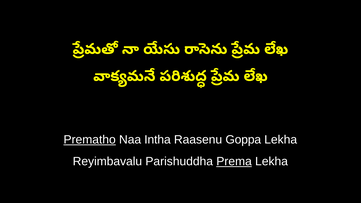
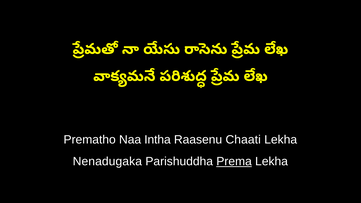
Prematho underline: present -> none (90, 140)
Goppa: Goppa -> Chaati (243, 140)
Reyimbavalu: Reyimbavalu -> Nenadugaka (107, 161)
